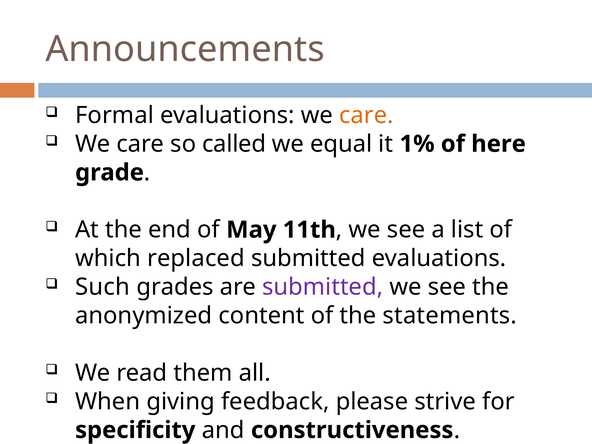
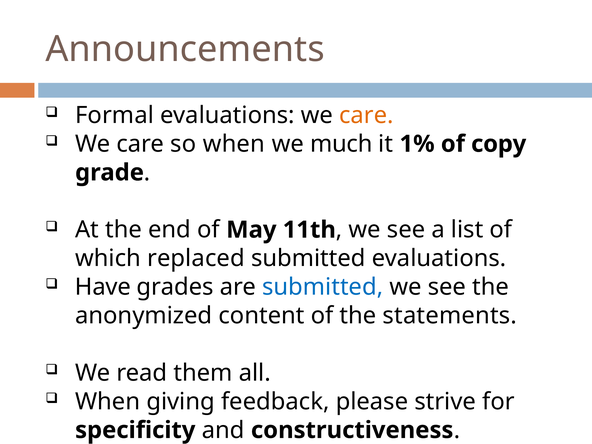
so called: called -> when (234, 144)
equal: equal -> much (341, 144)
here: here -> copy (499, 144)
Such: Such -> Have (103, 287)
submitted colour: purple -> blue (323, 287)
